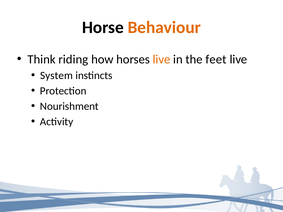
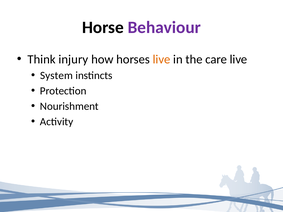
Behaviour colour: orange -> purple (164, 27)
riding: riding -> injury (73, 59)
feet: feet -> care (216, 59)
